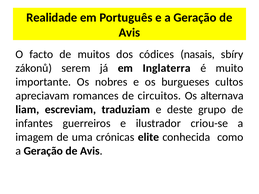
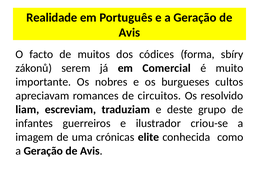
nasais: nasais -> forma (198, 54)
Inglaterra: Inglaterra -> Comercial (167, 68)
alternava: alternava -> resolvido (222, 96)
